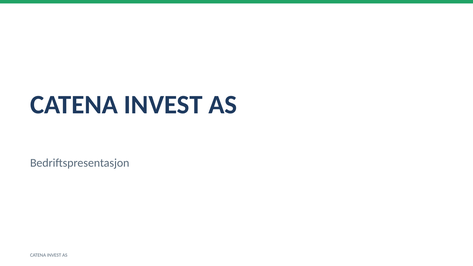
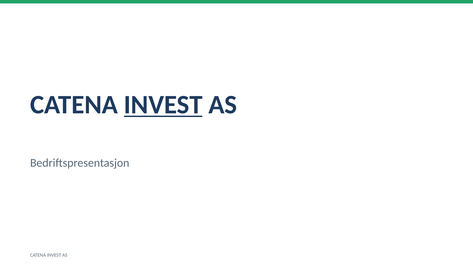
INVEST underline: none -> present (163, 105)
